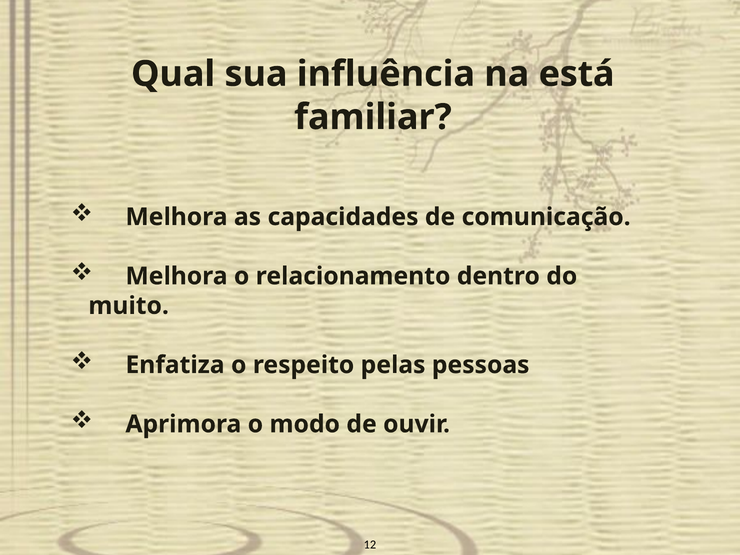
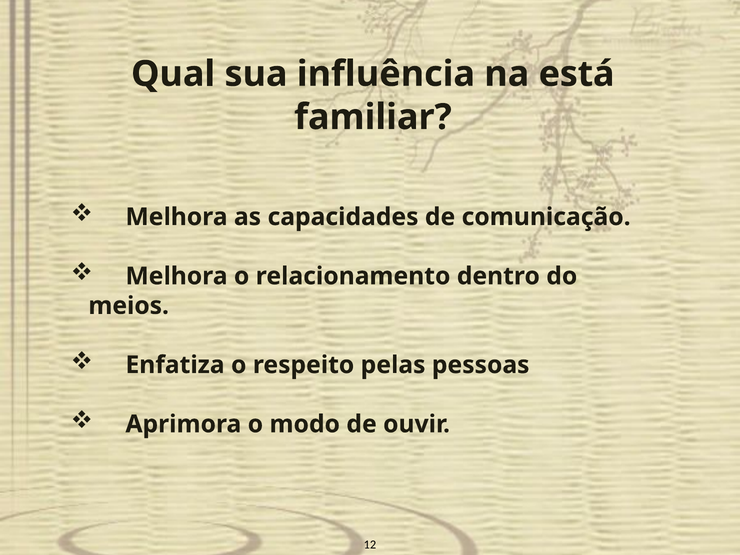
muito: muito -> meios (129, 306)
